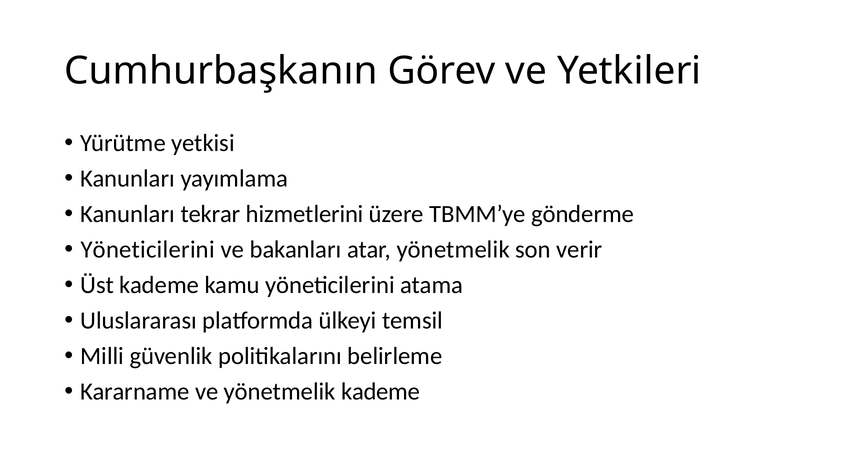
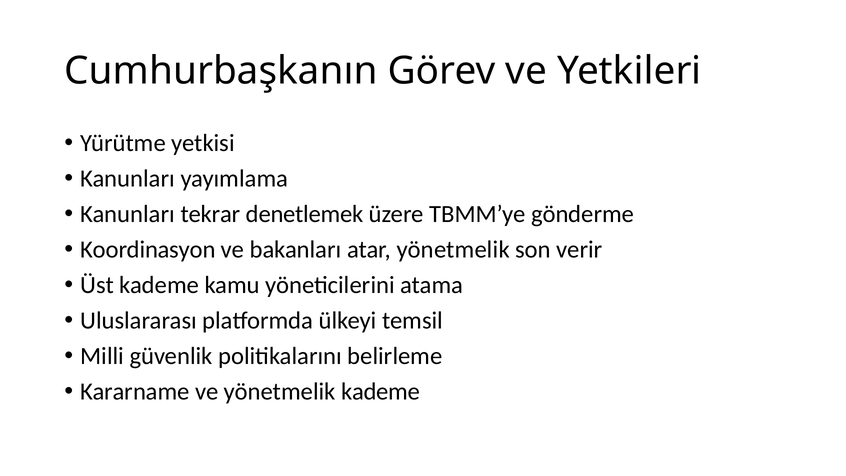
hizmetlerini: hizmetlerini -> denetlemek (305, 214)
Yöneticilerini: Yöneticilerini -> Koordinasyon (148, 249)
